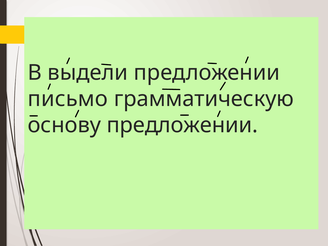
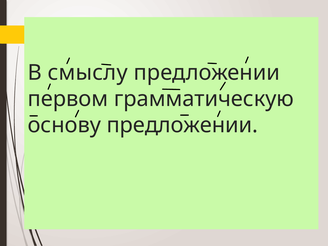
выдели: выдели -> смыслу (88, 73)
письмо: письмо -> первом (68, 99)
